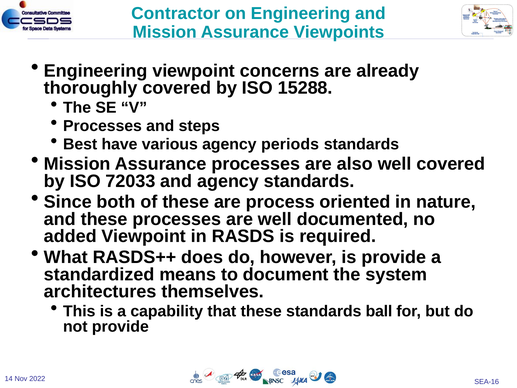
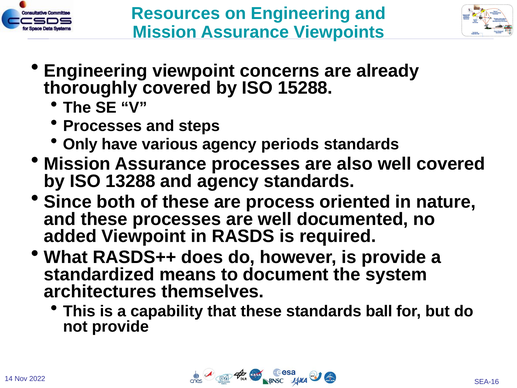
Contractor: Contractor -> Resources (176, 14)
Best: Best -> Only (80, 144)
72033: 72033 -> 13288 (131, 181)
